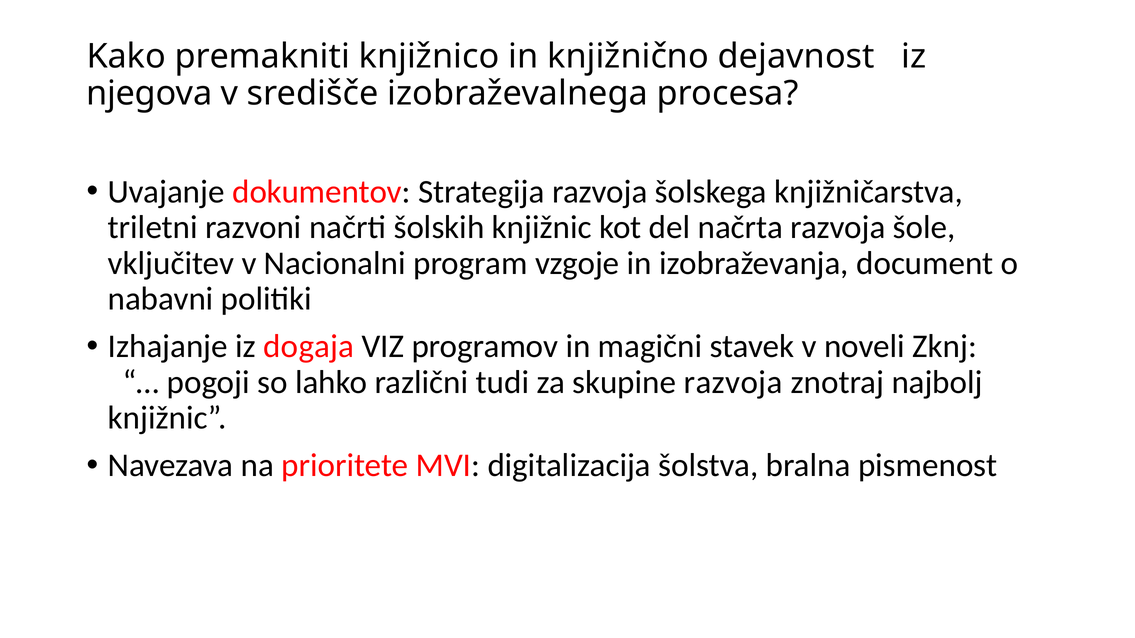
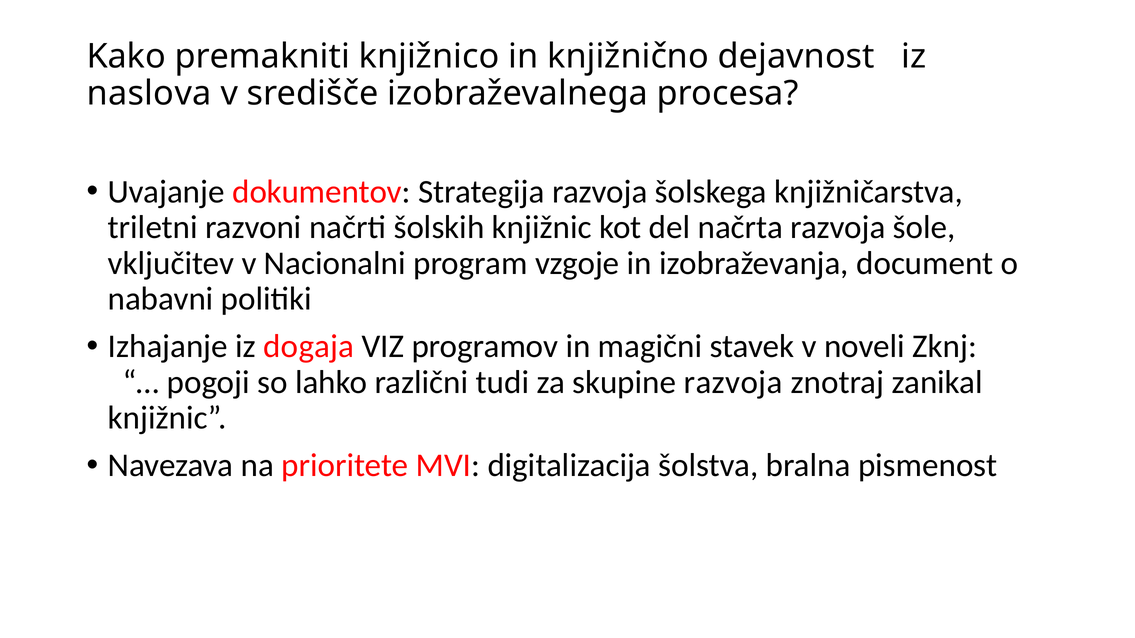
njegova: njegova -> naslova (149, 94)
najbolj: najbolj -> zanikal (937, 383)
